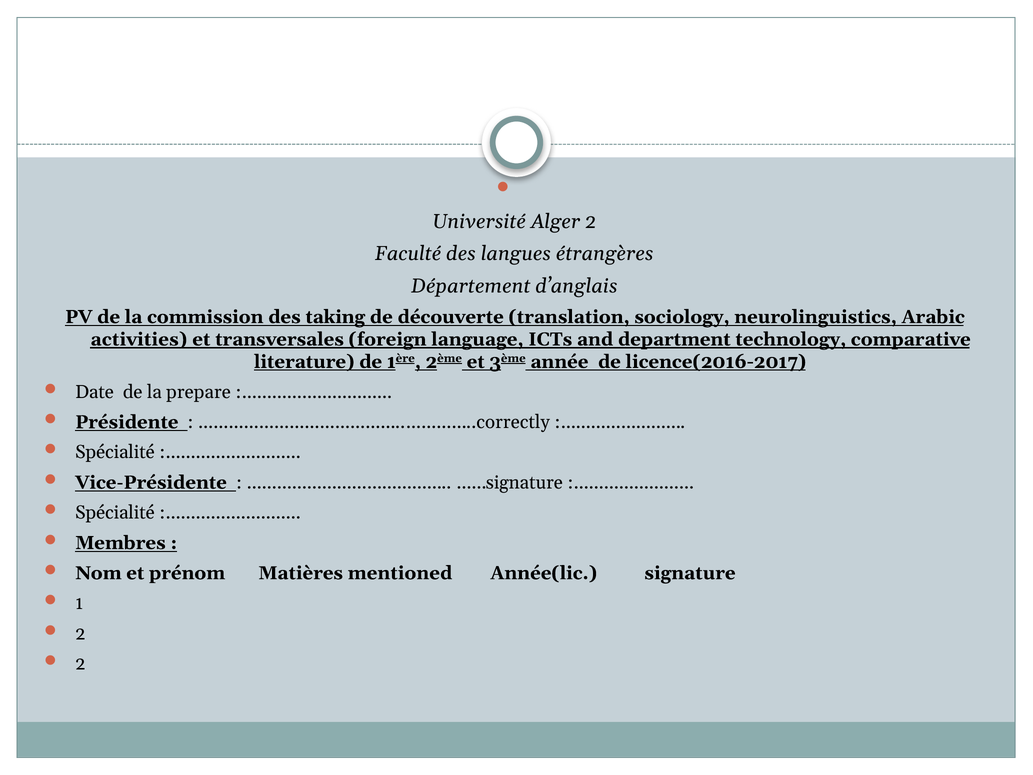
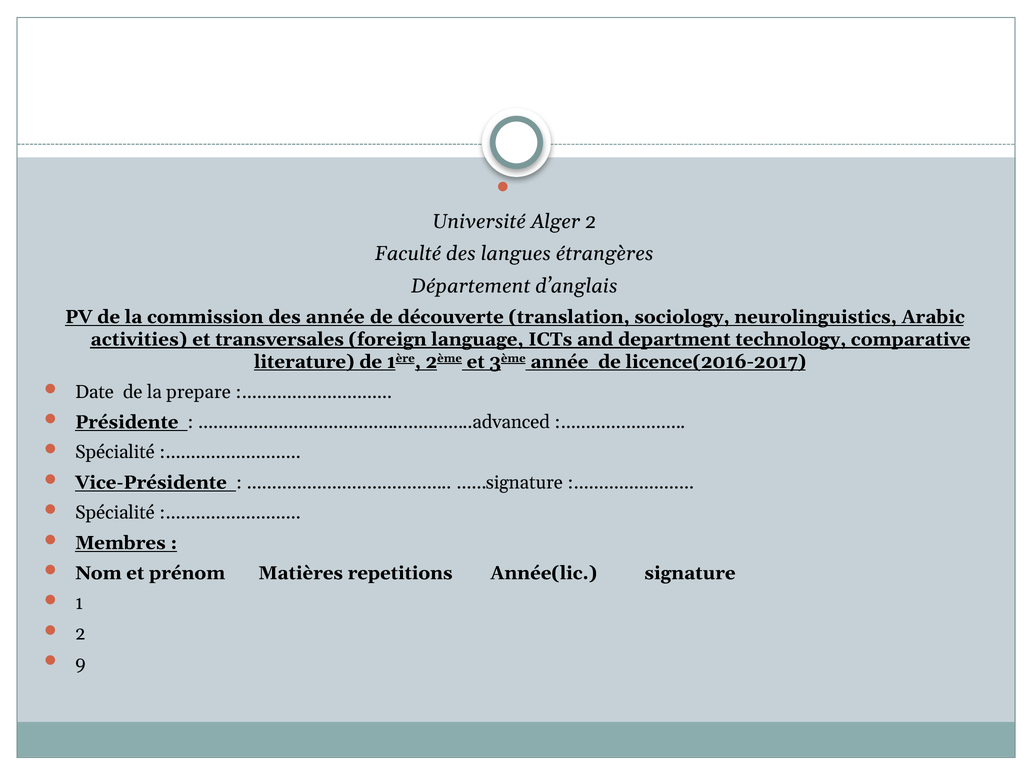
des taking: taking -> année (335, 317)
…………………………………..…………..correctly: …………………………………..…………..correctly -> …………………………………..…………..advanced (374, 422)
mentioned: mentioned -> repetitions (400, 573)
2: 2 -> 9 (80, 663)
